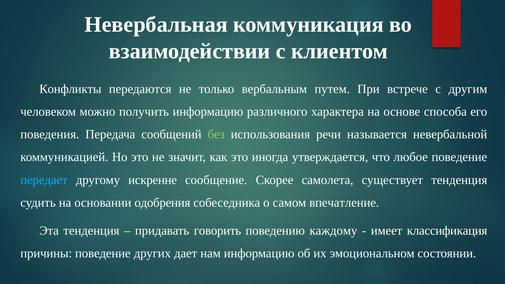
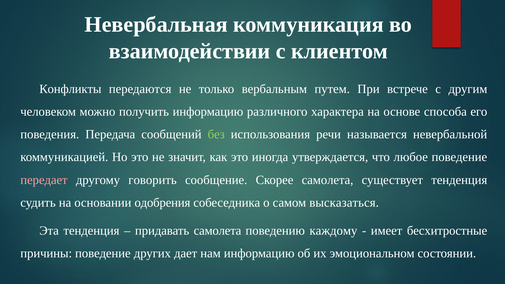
передает colour: light blue -> pink (44, 180)
искренне: искренне -> говорить (153, 180)
впечатление: впечатление -> высказаться (344, 203)
придавать говорить: говорить -> самолета (217, 231)
классификация: классификация -> бесхитростные (447, 231)
